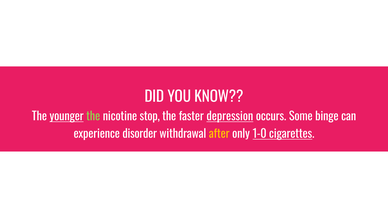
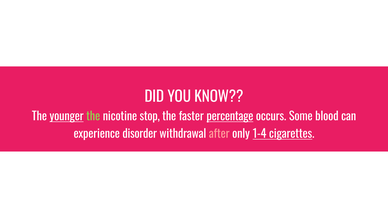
depression: depression -> percentage (230, 117)
binge: binge -> blood (327, 117)
after colour: yellow -> pink (219, 134)
1-0: 1-0 -> 1-4 (260, 134)
